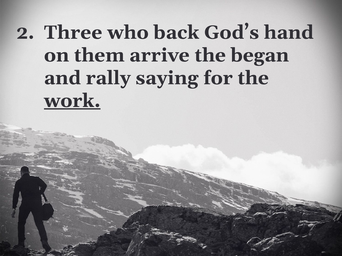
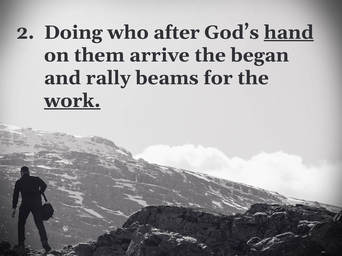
Three: Three -> Doing (73, 33)
back: back -> after (177, 33)
hand underline: none -> present (289, 33)
saying: saying -> beams (167, 78)
